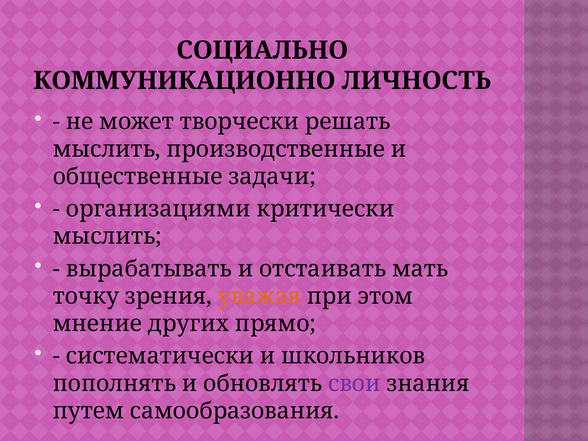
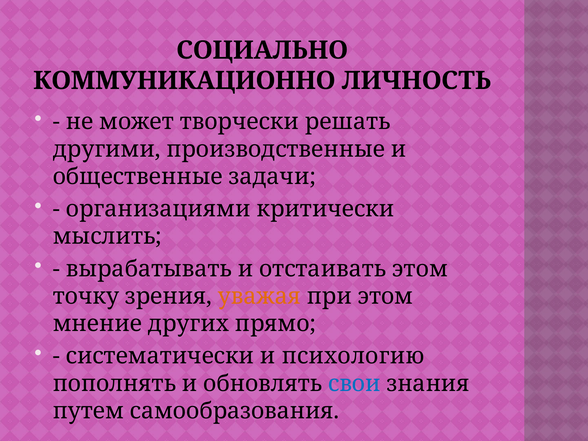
мыслить: мыслить -> другими (107, 149)
отстаивать мать: мать -> этом (420, 269)
школьников: школьников -> психологию (353, 356)
свои colour: purple -> blue (354, 384)
